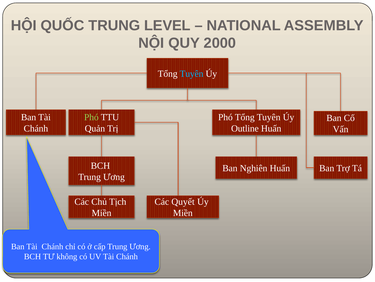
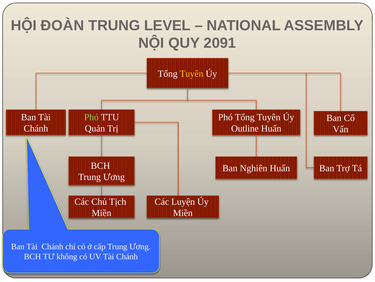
QUỐC: QUỐC -> ĐOÀN (62, 25)
2000: 2000 -> 2091 (220, 43)
Tuyên colour: light blue -> yellow (192, 74)
Quyết: Quyết -> Luyện (183, 201)
